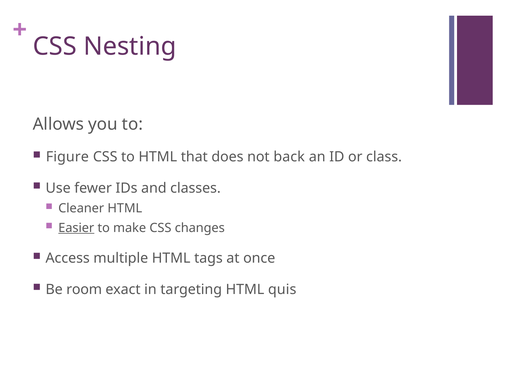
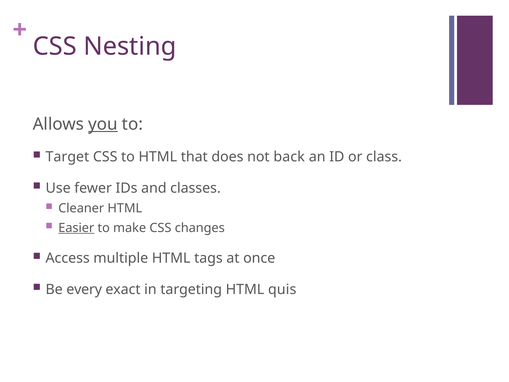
you underline: none -> present (103, 124)
Figure: Figure -> Target (67, 157)
room: room -> every (84, 289)
